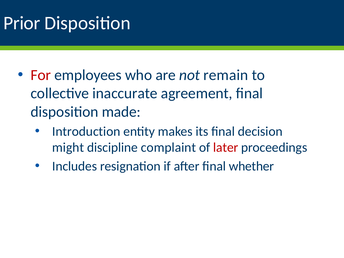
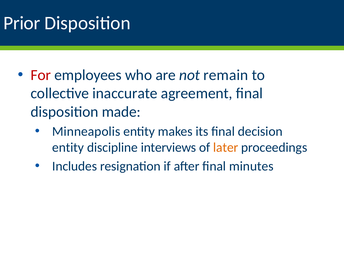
Introduction: Introduction -> Minneapolis (86, 132)
might: might -> entity (68, 148)
complaint: complaint -> interviews (169, 148)
later colour: red -> orange (226, 148)
whether: whether -> minutes (251, 166)
